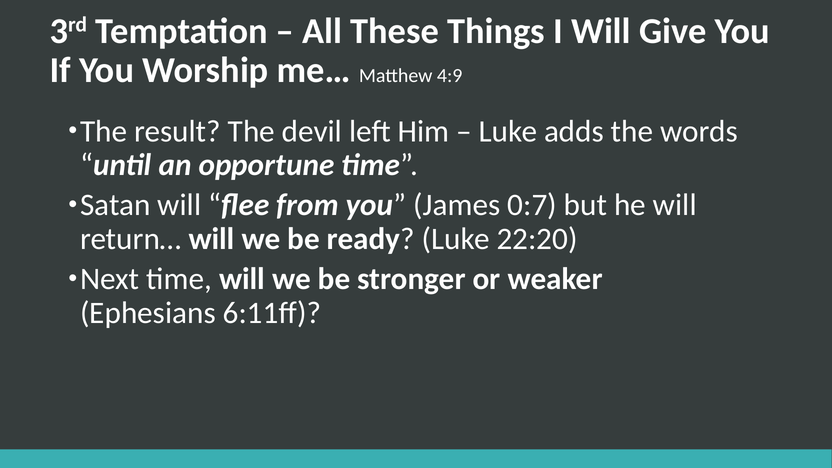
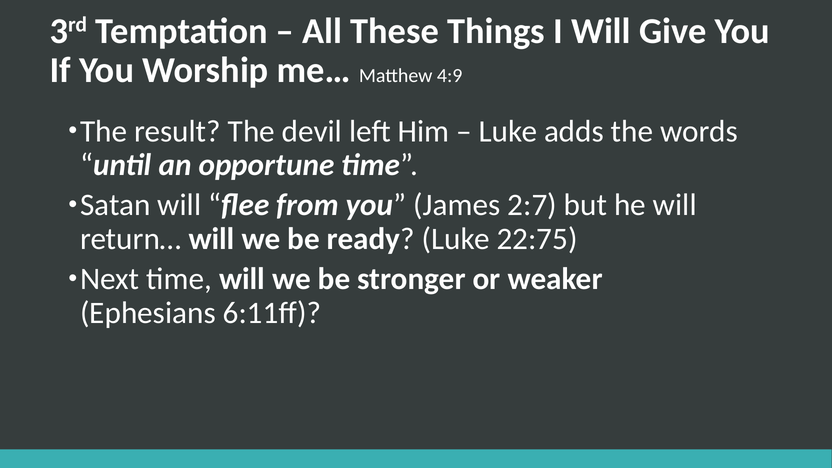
0:7: 0:7 -> 2:7 (532, 205)
22:20: 22:20 -> 22:75 (537, 239)
